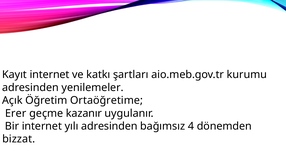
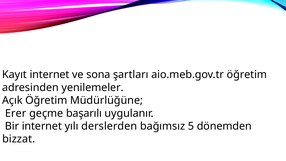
katkı: katkı -> sona (98, 75)
aio.meb.gov.tr kurumu: kurumu -> öğretim (247, 75)
Ortaöğretime: Ortaöğretime -> Müdürlüğüne (107, 100)
kazanır: kazanır -> başarılı (84, 113)
yılı adresinden: adresinden -> derslerden (109, 126)
4: 4 -> 5 (191, 126)
